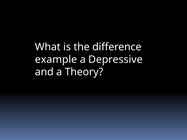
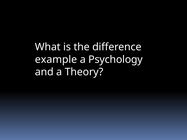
Depressive: Depressive -> Psychology (116, 60)
